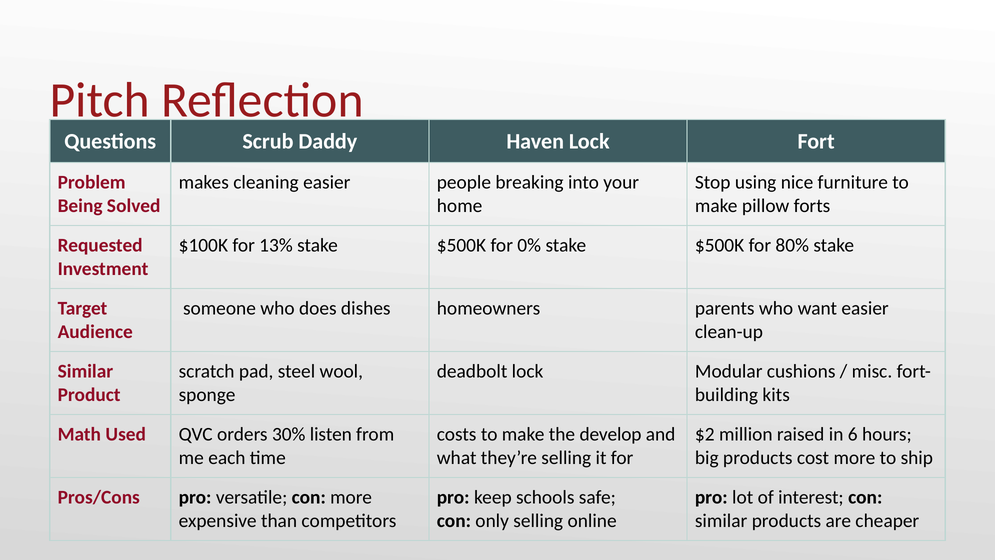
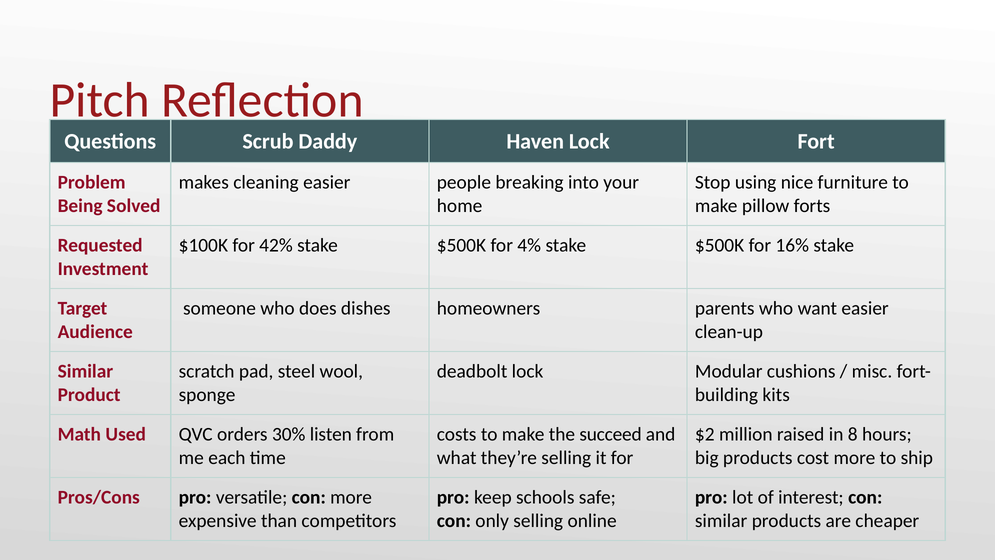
13%: 13% -> 42% (276, 245)
0%: 0% -> 4% (529, 245)
80%: 80% -> 16% (792, 245)
develop: develop -> succeed (611, 434)
6: 6 -> 8 (853, 434)
